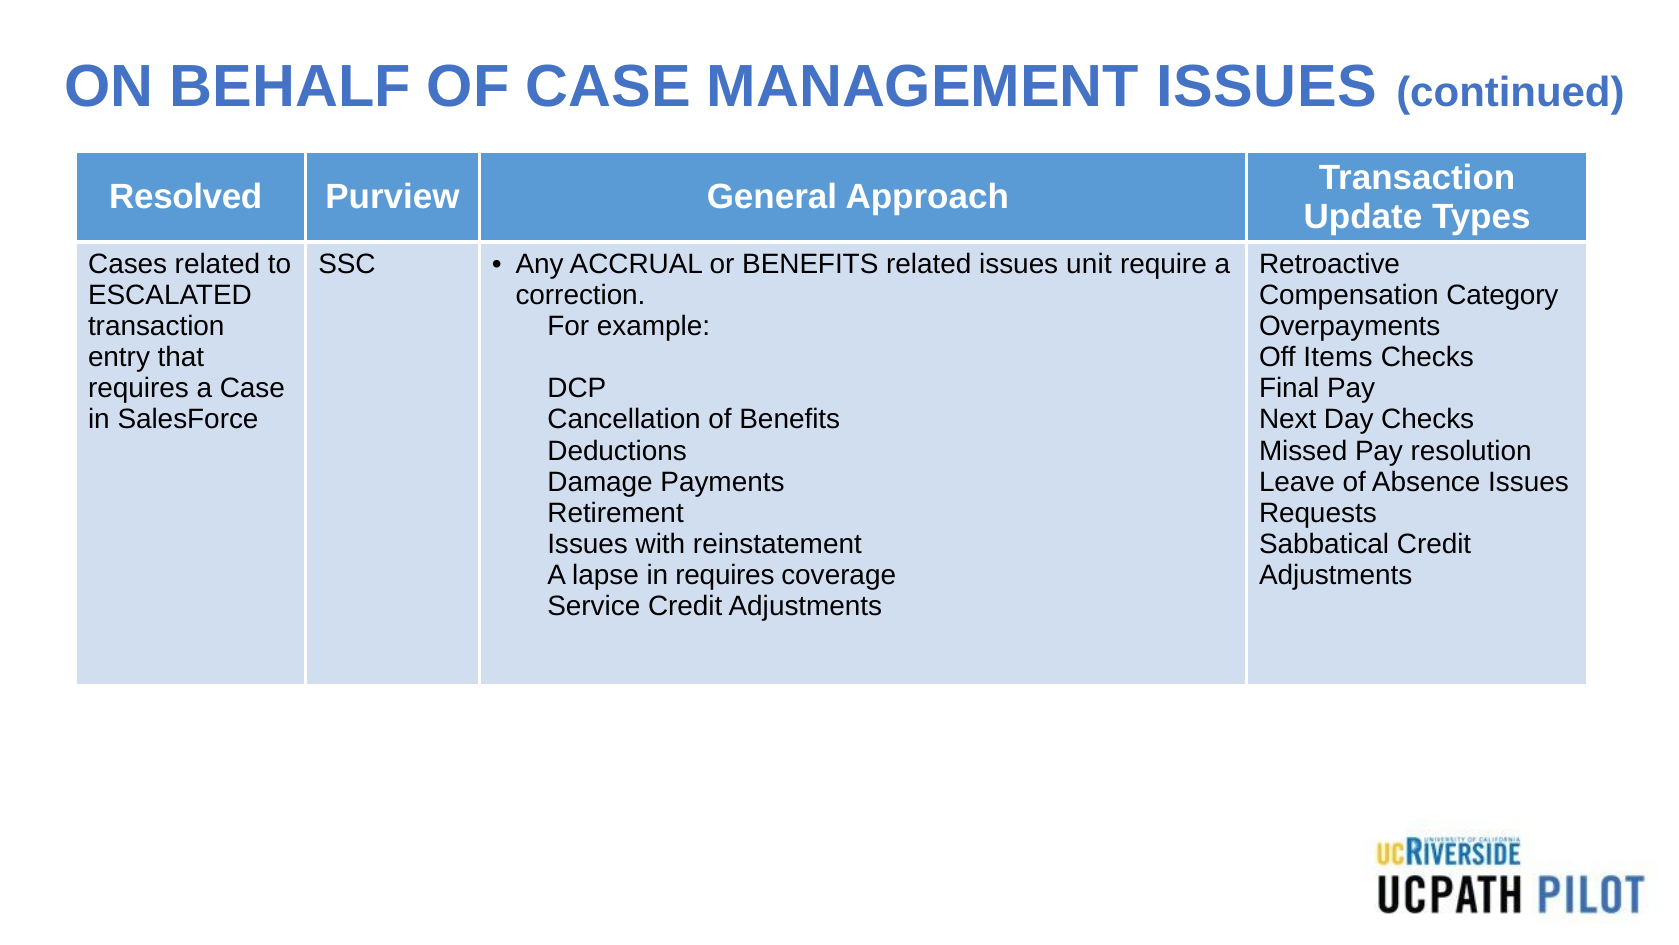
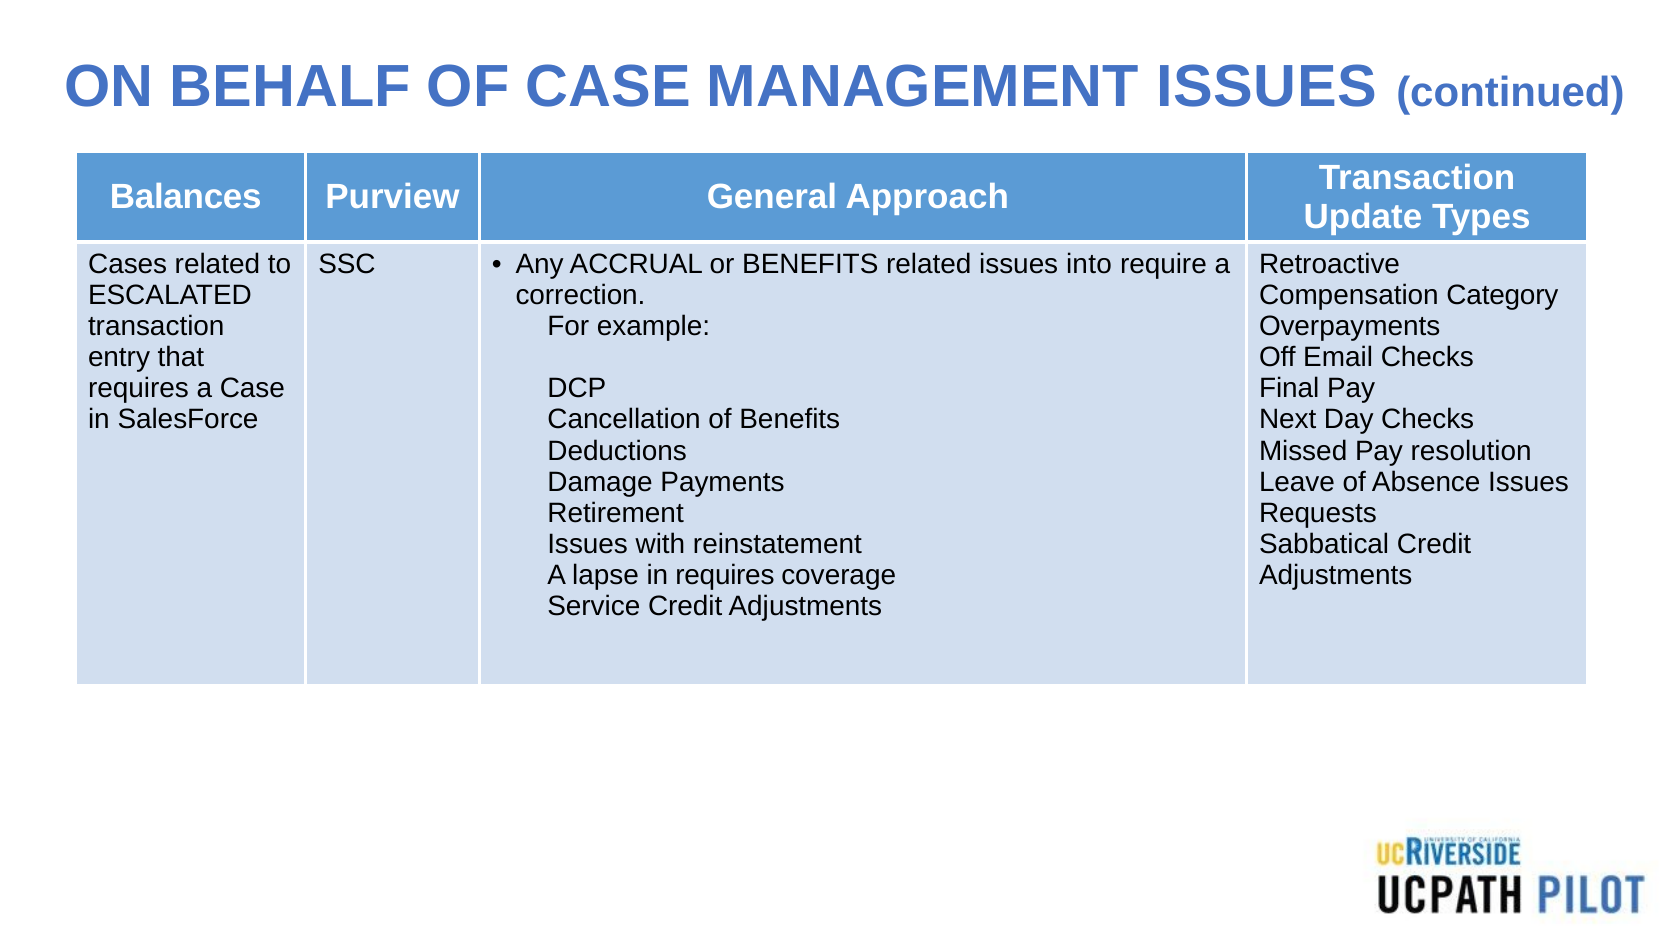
Resolved: Resolved -> Balances (186, 197)
unit: unit -> into (1089, 264)
Items: Items -> Email (1338, 357)
